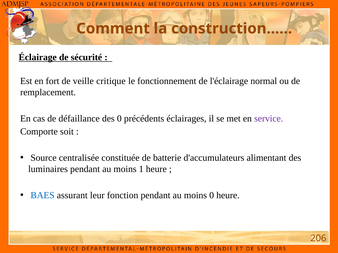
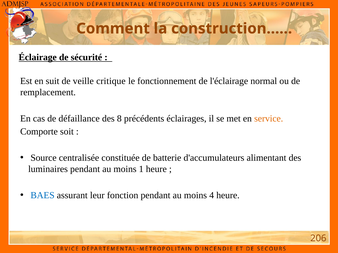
fort: fort -> suit (53, 81)
des 0: 0 -> 8 (119, 119)
service colour: purple -> orange (269, 119)
moins 0: 0 -> 4 (212, 196)
